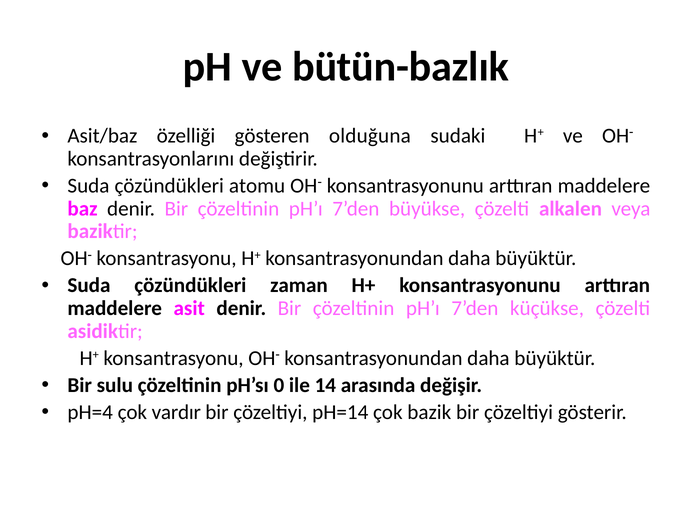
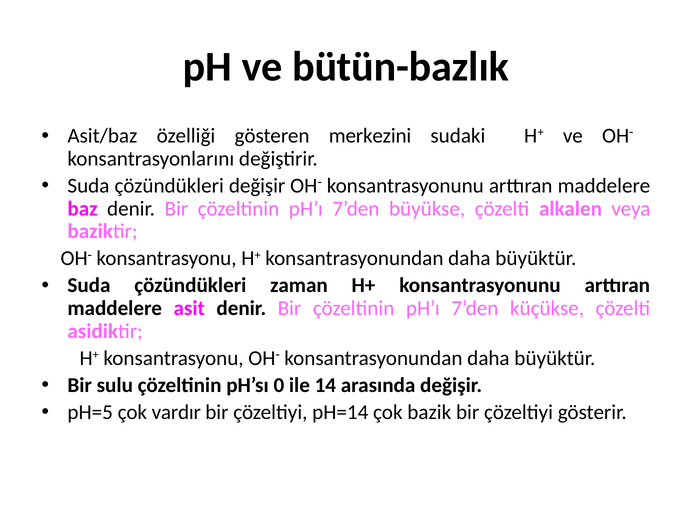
olduğuna: olduğuna -> merkezini (370, 136)
çözündükleri atomu: atomu -> değişir (257, 186)
pH=4: pH=4 -> pH=5 (90, 412)
